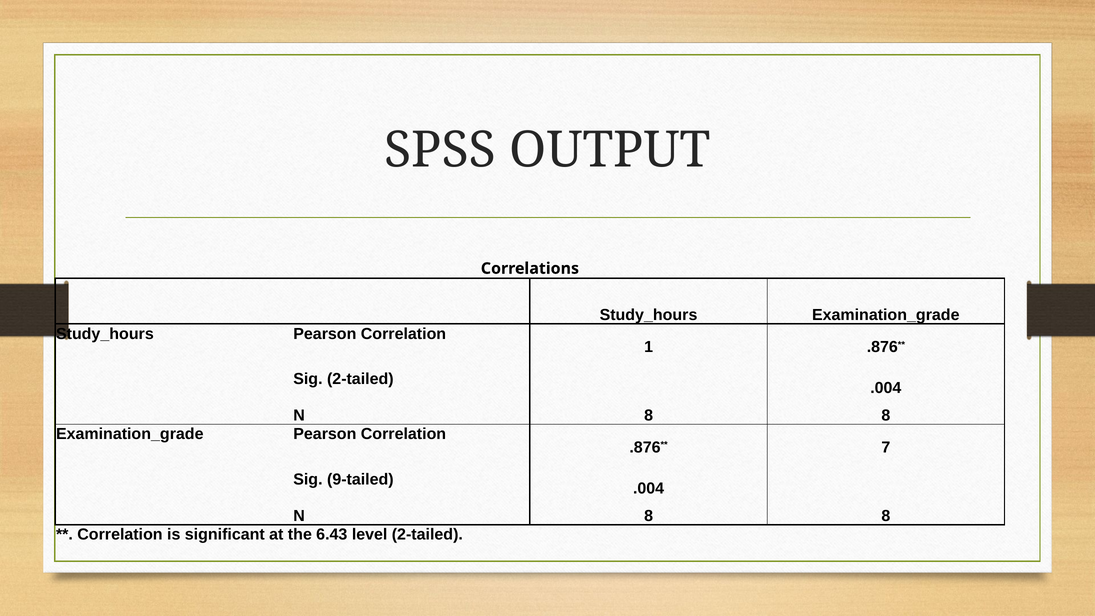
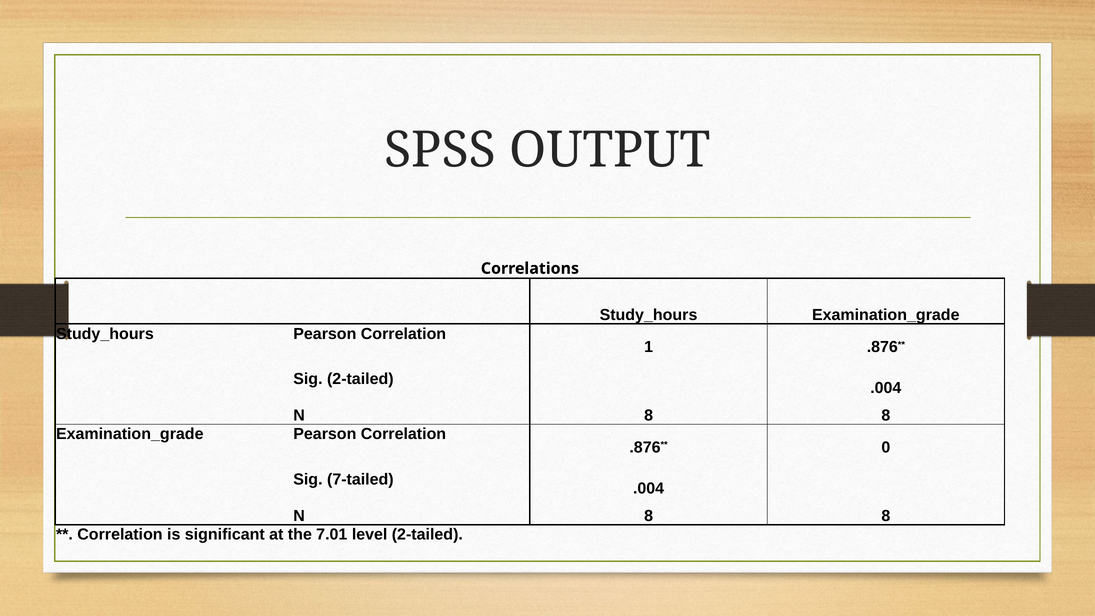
7: 7 -> 0 (886, 447)
9-tailed: 9-tailed -> 7-tailed (360, 479)
6.43: 6.43 -> 7.01 (332, 534)
